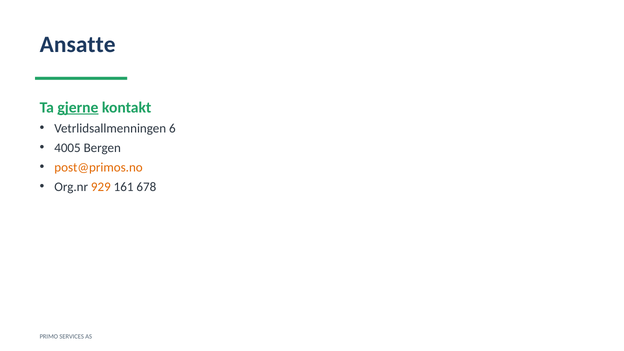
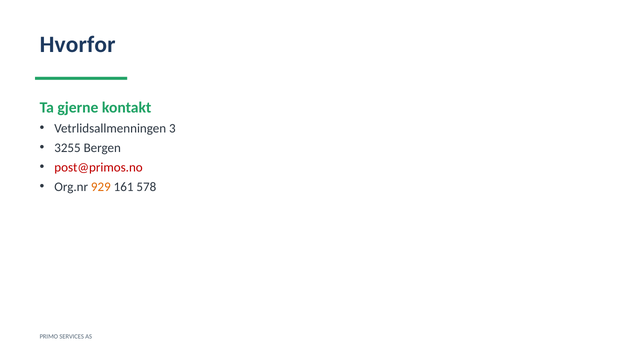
Ansatte: Ansatte -> Hvorfor (78, 45)
gjerne underline: present -> none (78, 107)
6: 6 -> 3 (172, 128)
4005: 4005 -> 3255 (67, 148)
post@primos.no colour: orange -> red (99, 167)
678: 678 -> 578 (146, 187)
